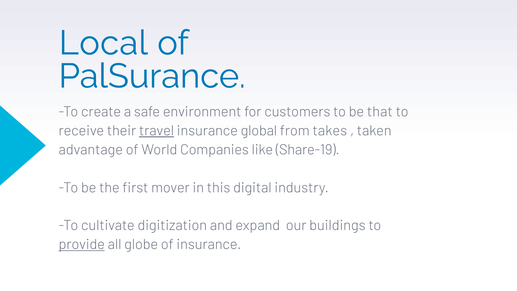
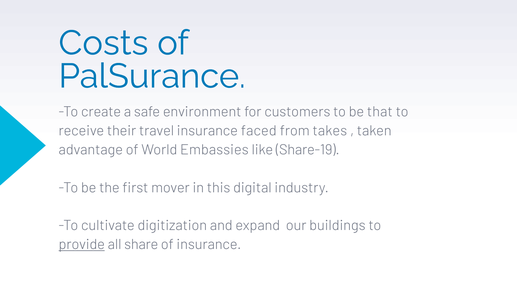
Local: Local -> Costs (103, 43)
travel underline: present -> none (157, 131)
global: global -> faced (259, 131)
Companies: Companies -> Embassies (214, 150)
globe: globe -> share (141, 244)
